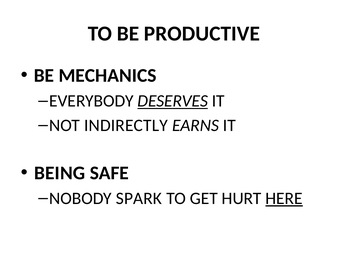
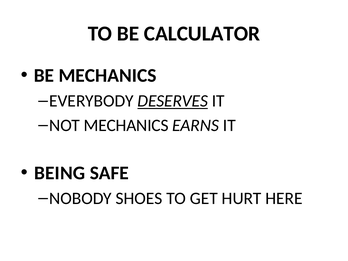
PRODUCTIVE: PRODUCTIVE -> CALCULATOR (202, 34)
NOT INDIRECTLY: INDIRECTLY -> MECHANICS (126, 125)
SPARK: SPARK -> SHOES (139, 198)
HERE underline: present -> none (284, 198)
